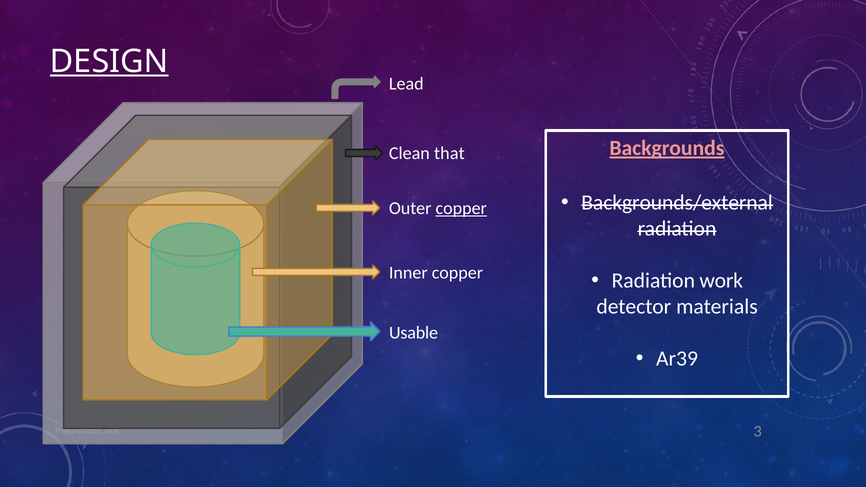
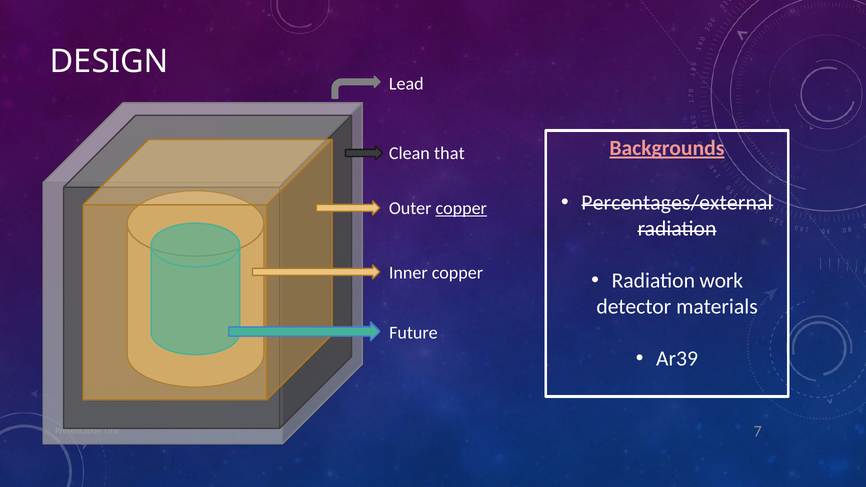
DESIGN underline: present -> none (109, 62)
Backgrounds/external: Backgrounds/external -> Percentages/external (677, 203)
Usable: Usable -> Future (413, 333)
3: 3 -> 7 (758, 431)
